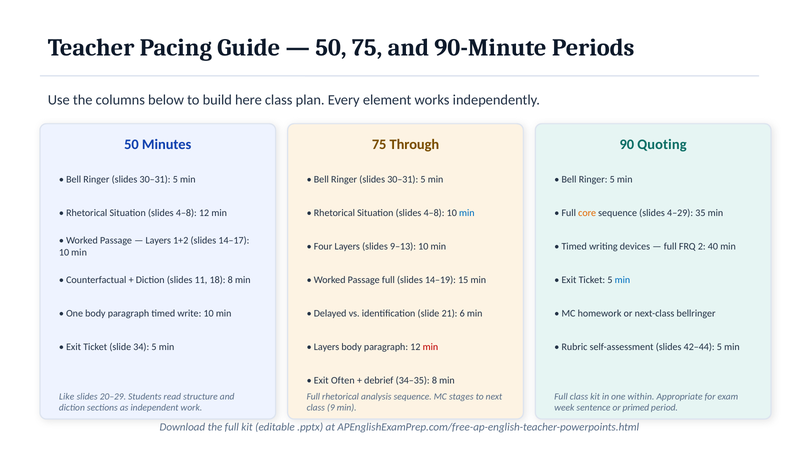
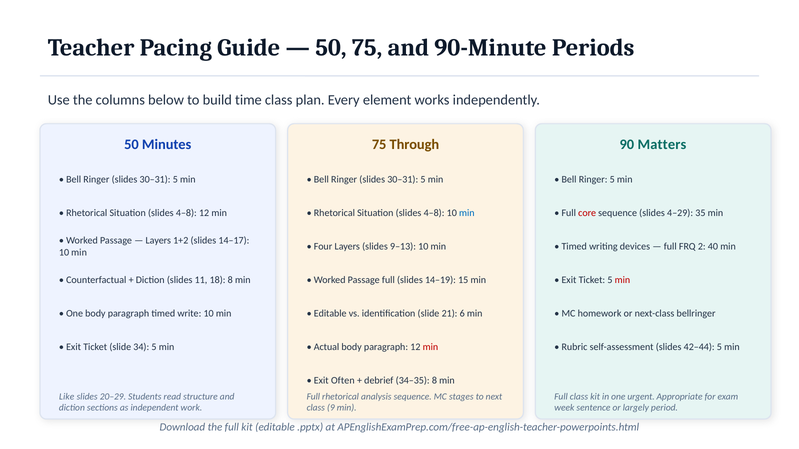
here: here -> time (248, 100)
Quoting: Quoting -> Matters (662, 145)
core colour: orange -> red (587, 213)
min colour: blue -> red (622, 280)
Delayed: Delayed -> Editable (330, 314)
Layers: Layers -> Actual (327, 347)
within: within -> urgent (641, 397)
primed: primed -> largely (636, 408)
